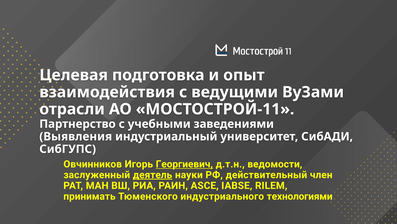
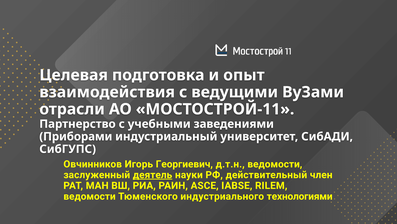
Выявления: Выявления -> Приборами (76, 136)
Георгиевич underline: present -> none (184, 164)
принимать: принимать -> ведомости (90, 196)
